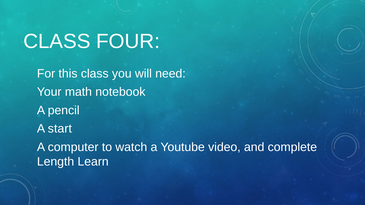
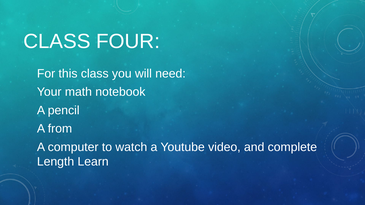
start: start -> from (60, 129)
